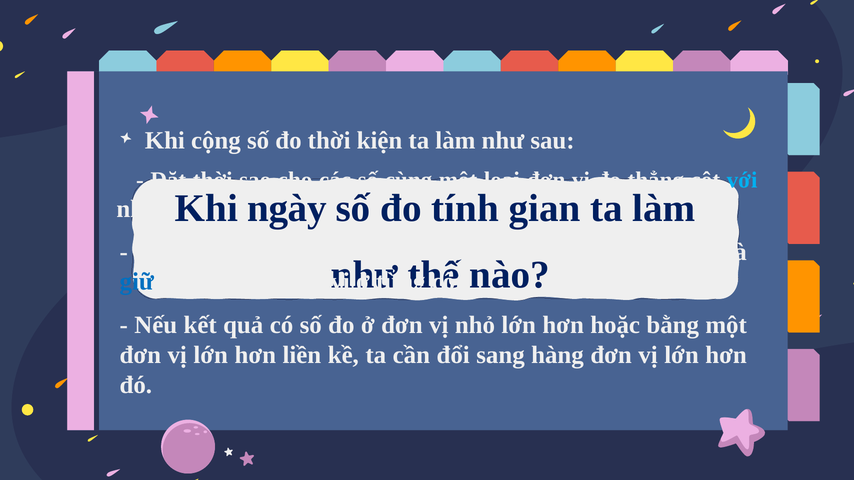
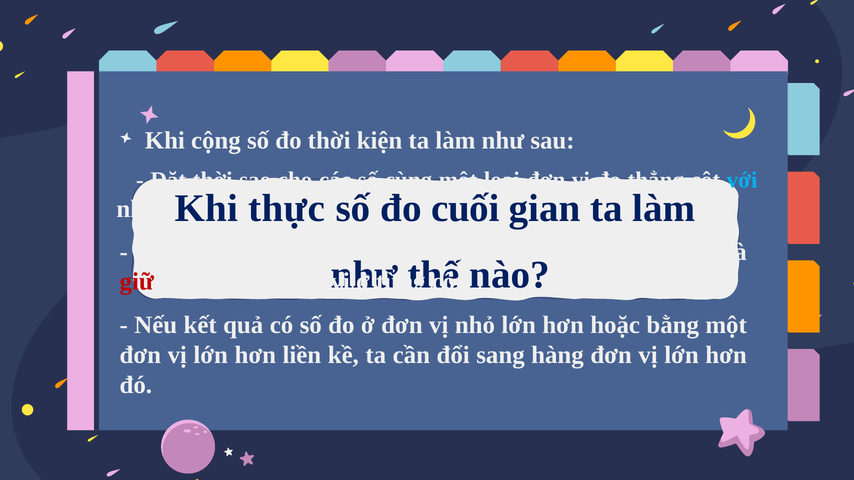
ngày: ngày -> thực (287, 209)
tính: tính -> cuối (465, 209)
giữ colour: blue -> red (137, 282)
